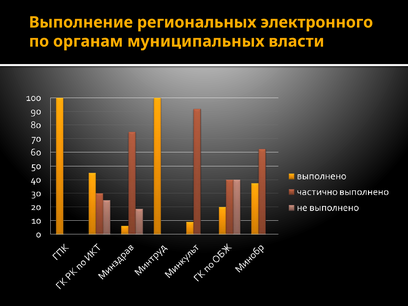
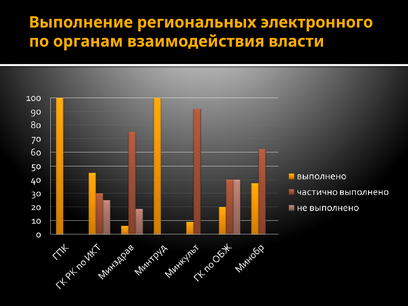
муниципальных: муниципальных -> взаимодействия (196, 41)
